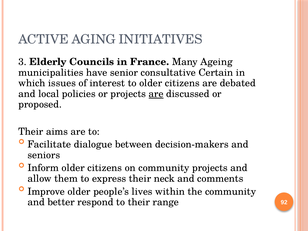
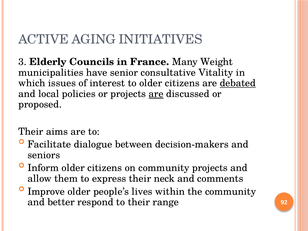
Ageing: Ageing -> Weight (217, 62)
Certain: Certain -> Vitality (216, 73)
debated underline: none -> present (238, 83)
